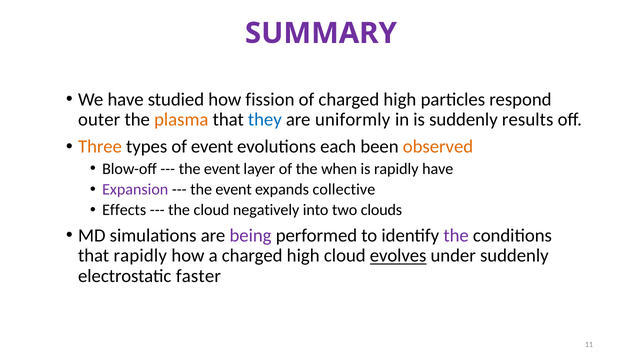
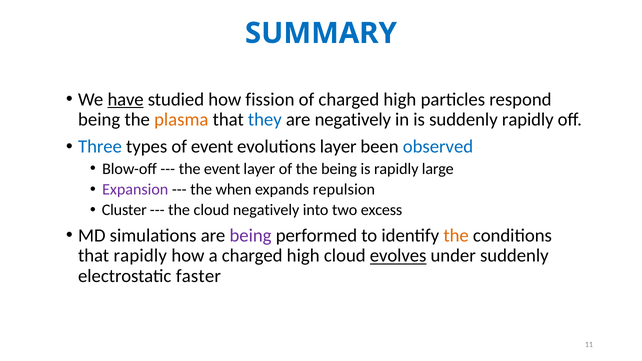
SUMMARY colour: purple -> blue (321, 33)
have underline: none -> present (126, 100)
outer: outer -> being (99, 120)
are uniformly: uniformly -> negatively (353, 120)
suddenly results: results -> rapidly (528, 120)
Three colour: orange -> blue (100, 147)
evolutions each: each -> layer (338, 147)
observed colour: orange -> blue (438, 147)
the when: when -> being (339, 169)
rapidly have: have -> large (438, 169)
event: event -> when (234, 190)
collective: collective -> repulsion (344, 190)
Effects: Effects -> Cluster (124, 210)
clouds: clouds -> excess (381, 210)
the colour: purple -> orange (456, 236)
